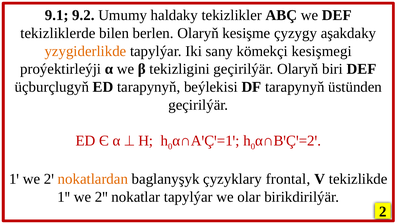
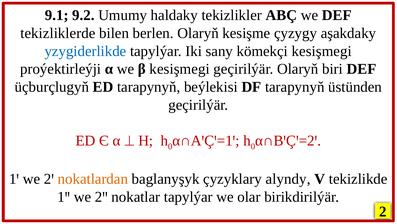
yzygiderlikde colour: orange -> blue (85, 51)
β tekizligini: tekizligini -> kesişmegi (180, 69)
frontal: frontal -> alyndy (288, 179)
